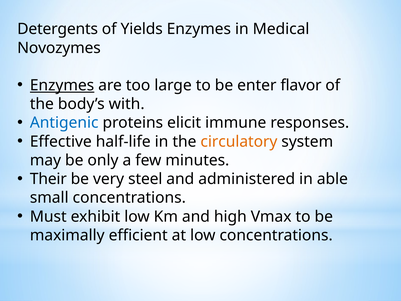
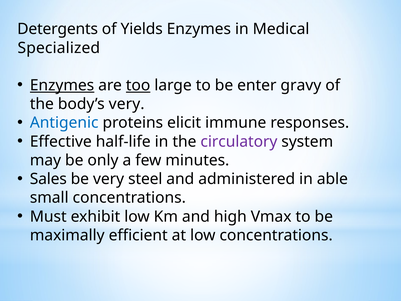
Novozymes: Novozymes -> Specialized (59, 48)
too underline: none -> present (138, 85)
flavor: flavor -> gravy (301, 85)
body’s with: with -> very (127, 104)
circulatory colour: orange -> purple (239, 141)
Their: Their -> Sales (48, 179)
